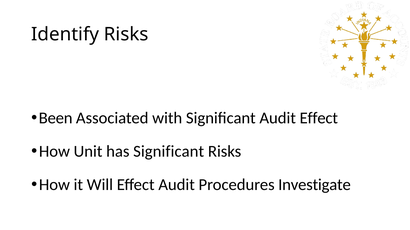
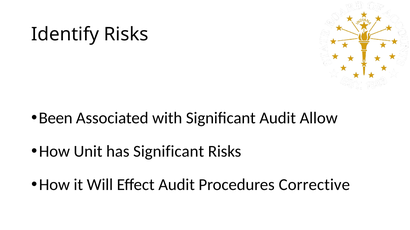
Audit Effect: Effect -> Allow (319, 118)
Investigate: Investigate -> Corrective (314, 185)
